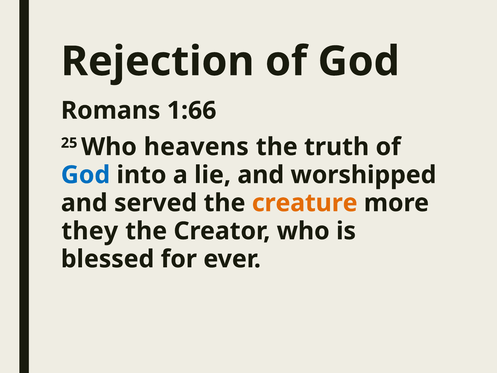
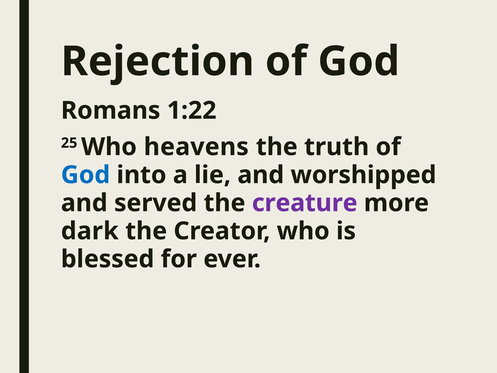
1:66: 1:66 -> 1:22 (192, 110)
creature colour: orange -> purple (305, 203)
they: they -> dark (90, 231)
